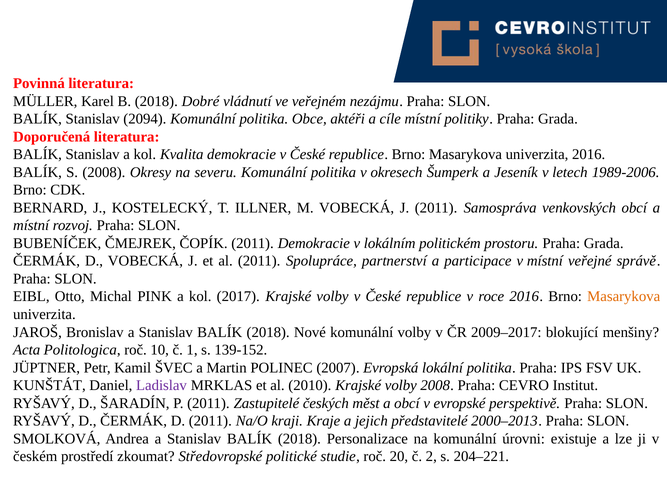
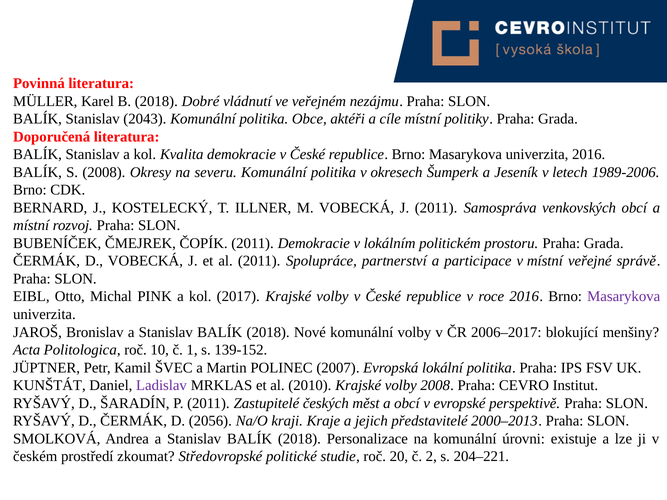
2094: 2094 -> 2043 (145, 119)
Masarykova colour: orange -> purple (624, 297)
2009–2017: 2009–2017 -> 2006–2017 (506, 332)
D 2011: 2011 -> 2056 (210, 421)
